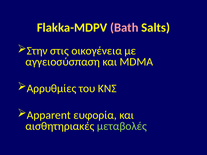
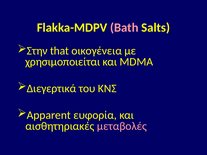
στις: στις -> that (60, 51)
αγγειοσύσπαση: αγγειοσύσπαση -> χρησιμοποιείται (63, 62)
Αρρυθμίες: Αρρυθμίες -> Διεγερτικά (51, 89)
μεταβολές colour: light green -> pink (122, 126)
